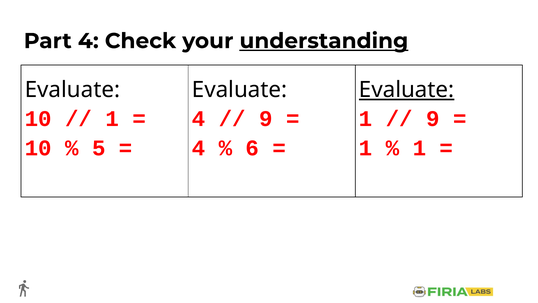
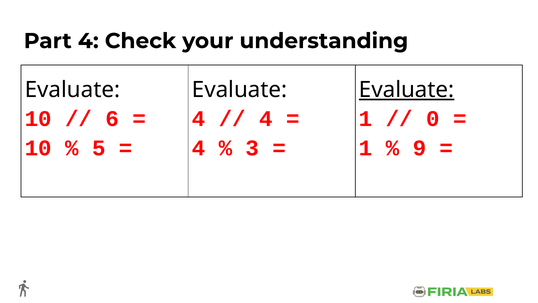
understanding underline: present -> none (324, 41)
1: 1 -> 6 (112, 119)
9: 9 -> 4 (266, 119)
9: 9 -> 0 (433, 119)
6: 6 -> 3 (252, 148)
1: 1 -> 9 (419, 148)
